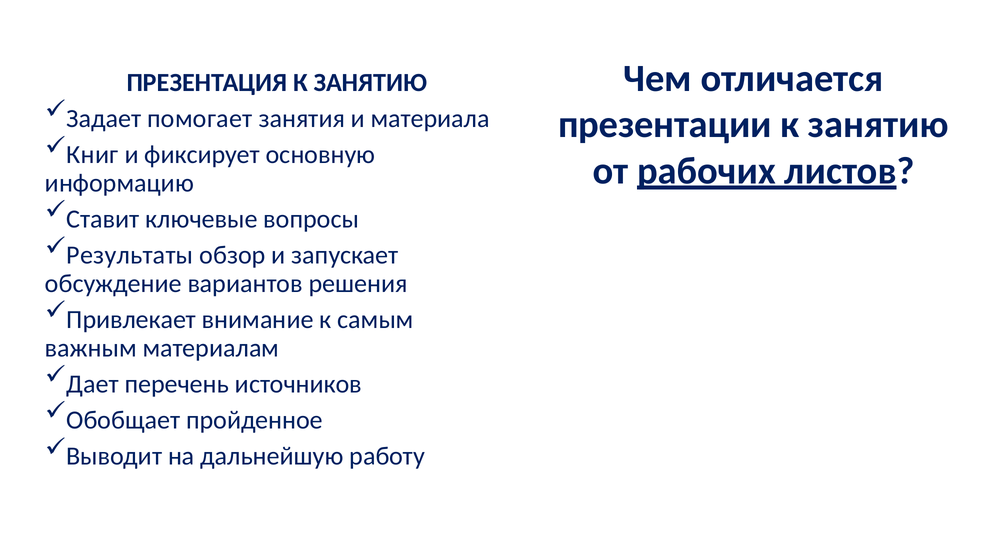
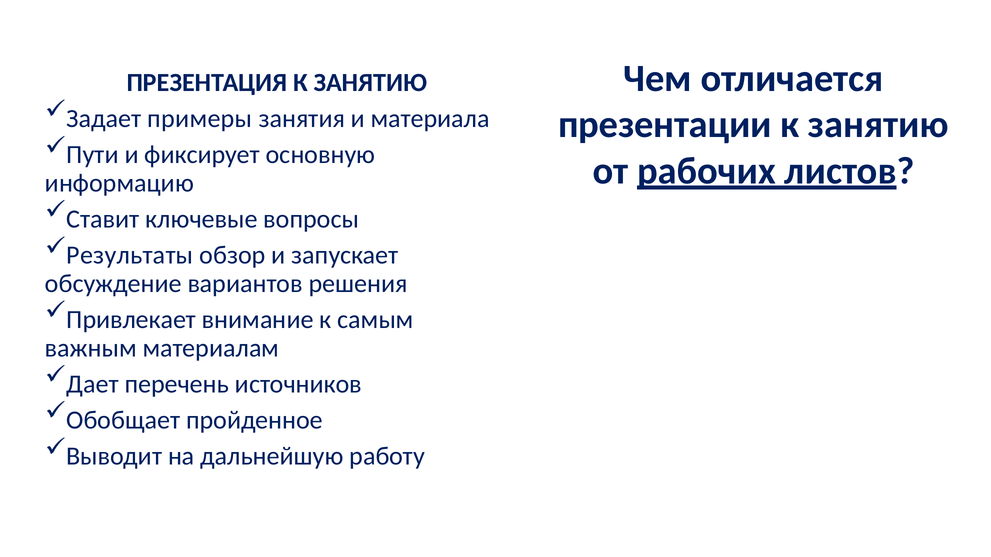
помогает: помогает -> примеры (200, 119)
Книг: Книг -> Пути (93, 155)
